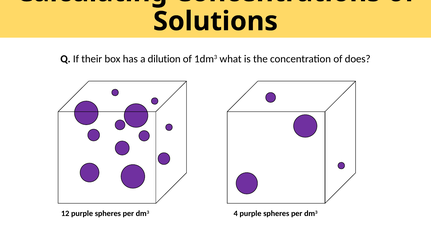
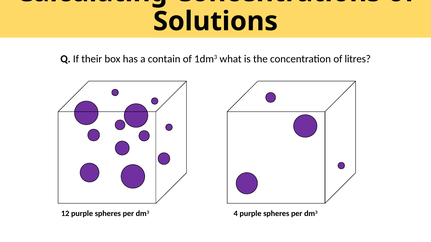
dilution: dilution -> contain (164, 59)
does: does -> litres (358, 59)
